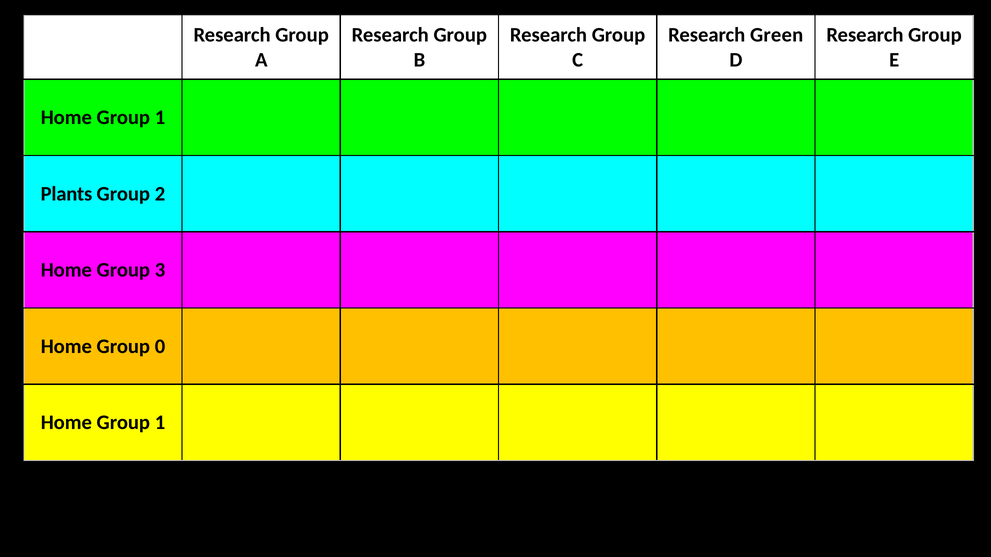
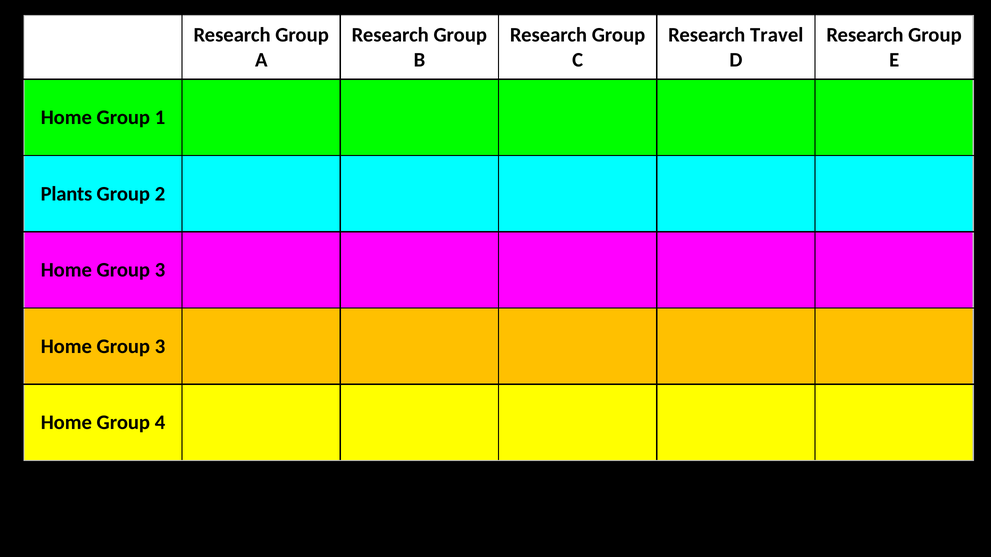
Green: Green -> Travel (777, 35)
0: 0 -> 3 (160, 347)
1: 1 -> 4 (160, 423)
